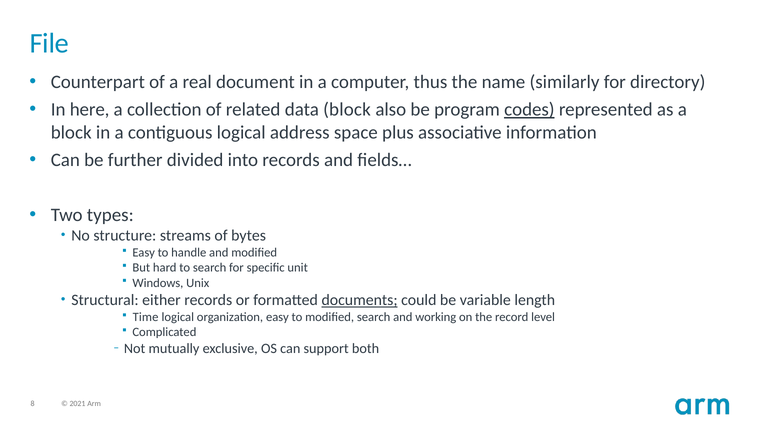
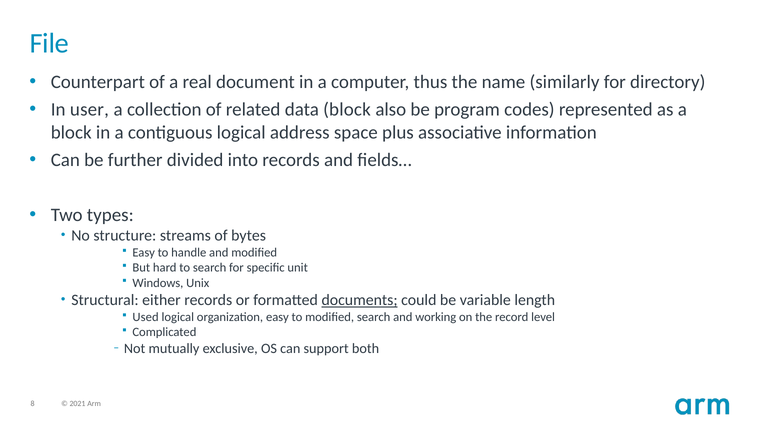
here: here -> user (89, 110)
codes underline: present -> none (529, 110)
Time: Time -> Used (146, 317)
